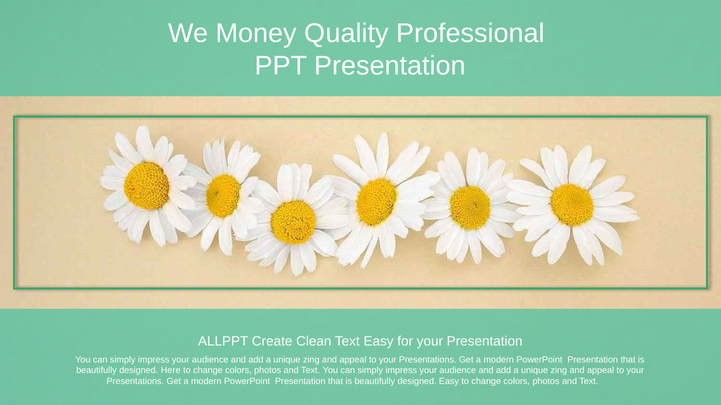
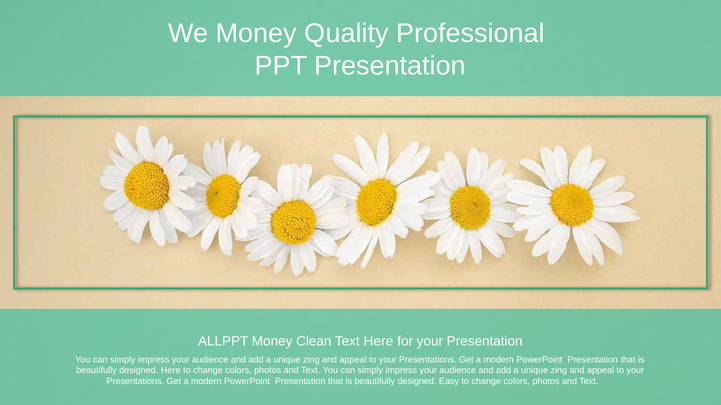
ALLPPT Create: Create -> Money (272, 342)
Text Easy: Easy -> Here (378, 342)
